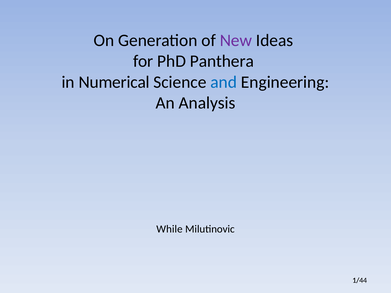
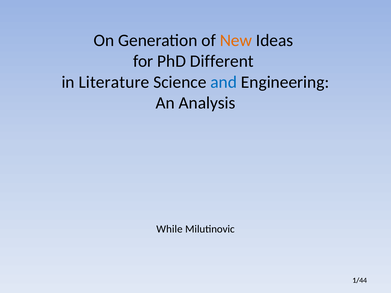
New colour: purple -> orange (236, 40)
Panthera: Panthera -> Different (222, 61)
Numerical: Numerical -> Literature (114, 82)
